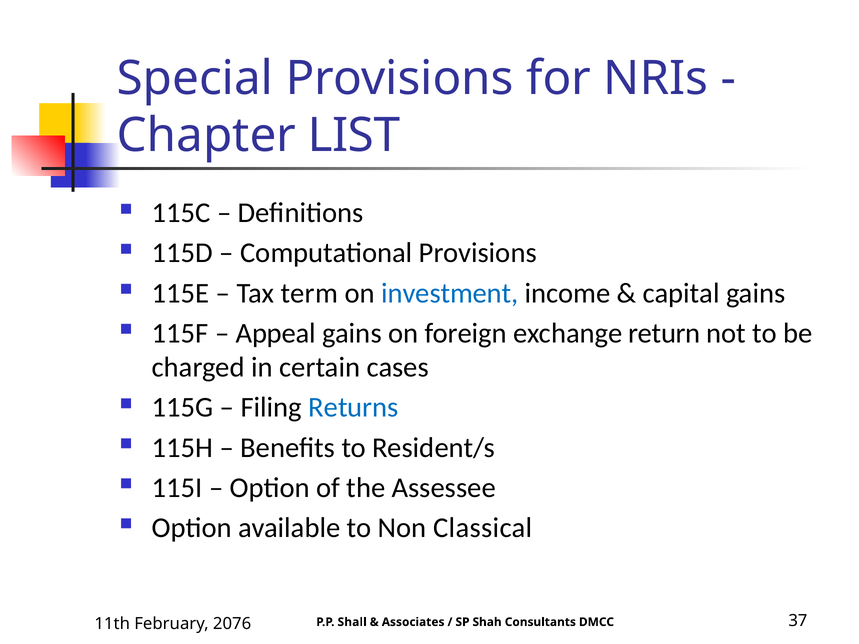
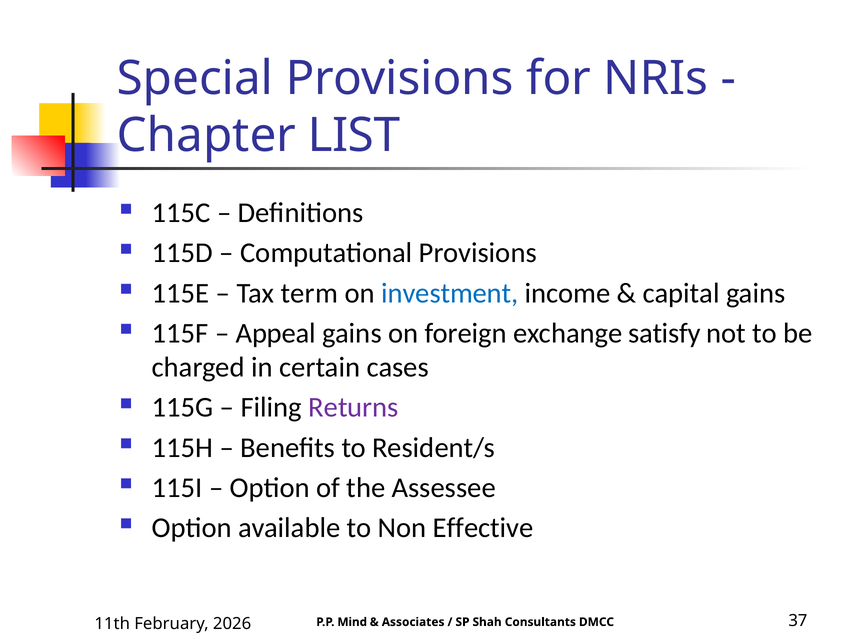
return: return -> satisfy (664, 333)
Returns colour: blue -> purple (353, 408)
Classical: Classical -> Effective (483, 528)
2076: 2076 -> 2026 (232, 624)
Shall: Shall -> Mind (352, 622)
